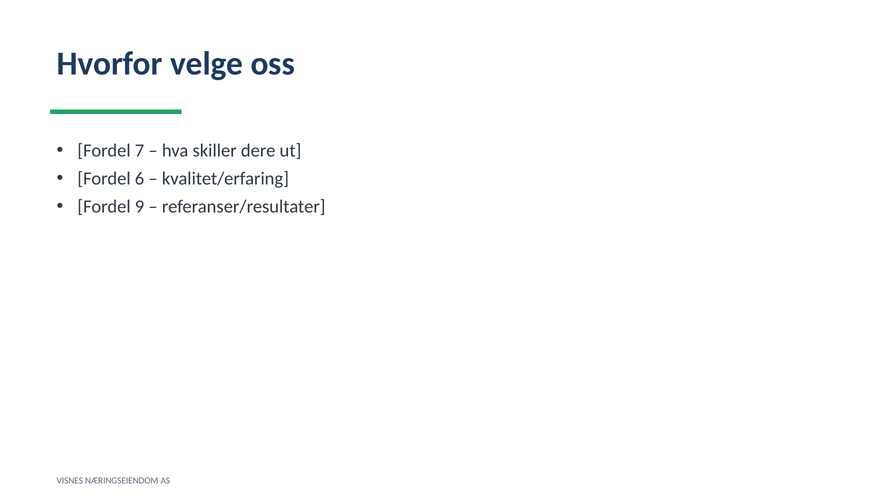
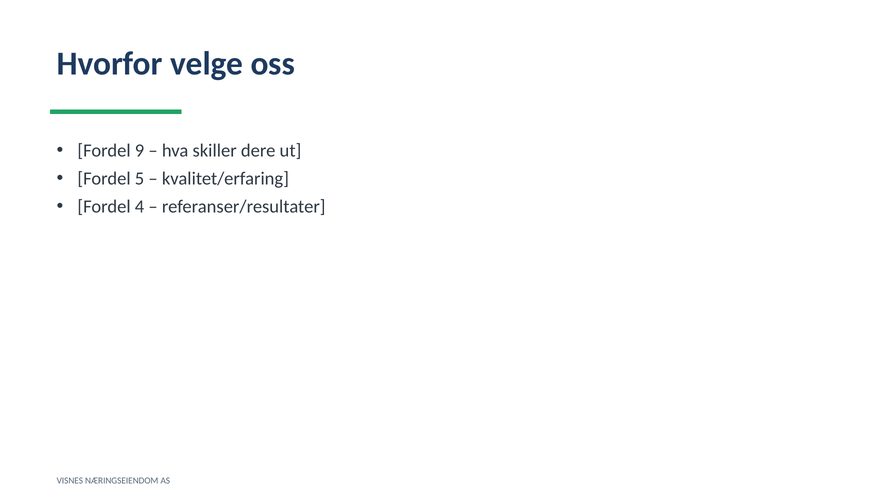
7: 7 -> 9 (140, 151)
6: 6 -> 5 (140, 179)
9: 9 -> 4 (140, 206)
